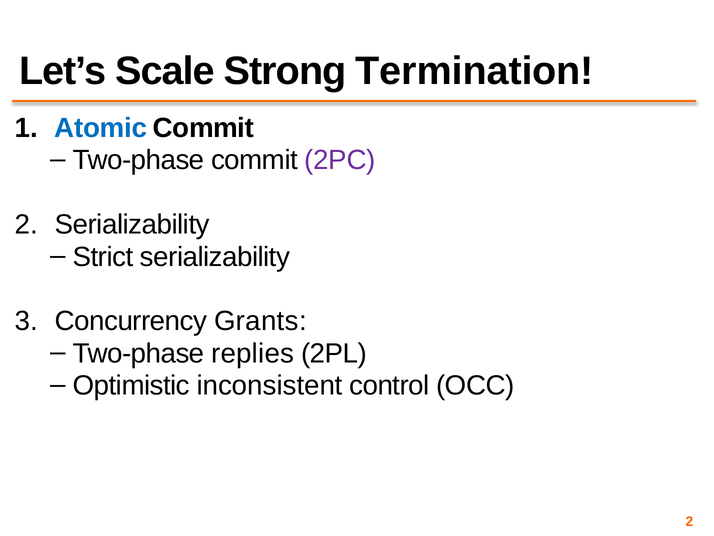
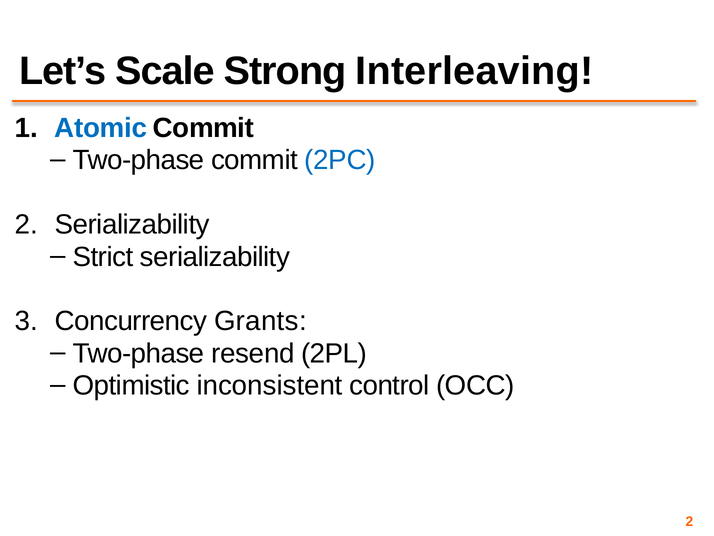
Termination: Termination -> Interleaving (474, 71)
2PC colour: purple -> blue (340, 160)
replies: replies -> resend (253, 353)
